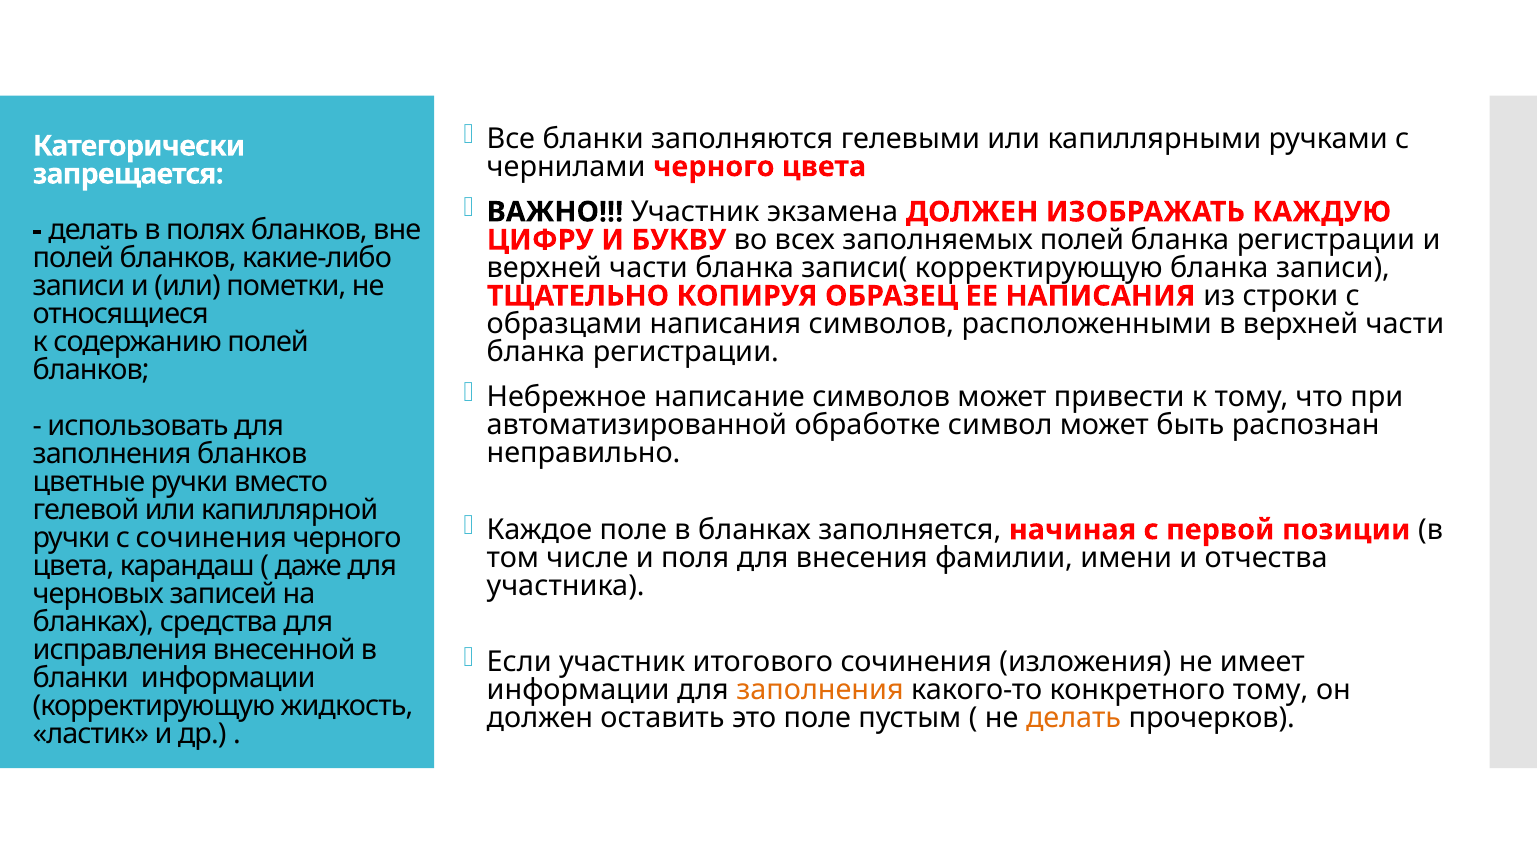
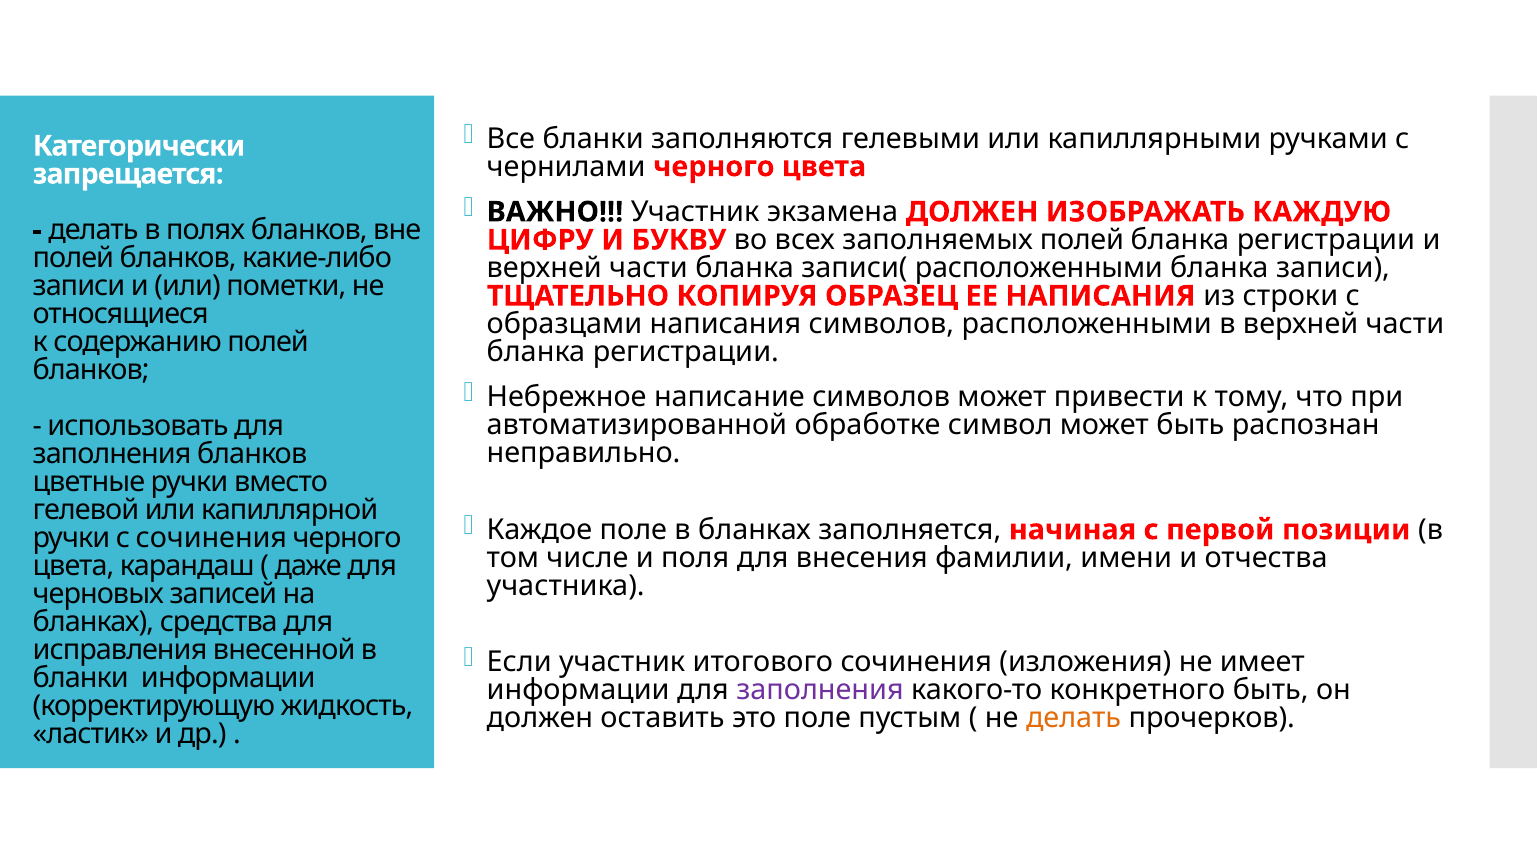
записи( корректирующую: корректирующую -> расположенными (1039, 268)
заполнения colour: orange -> purple (820, 690)
конкретного тому: тому -> быть (1271, 690)
